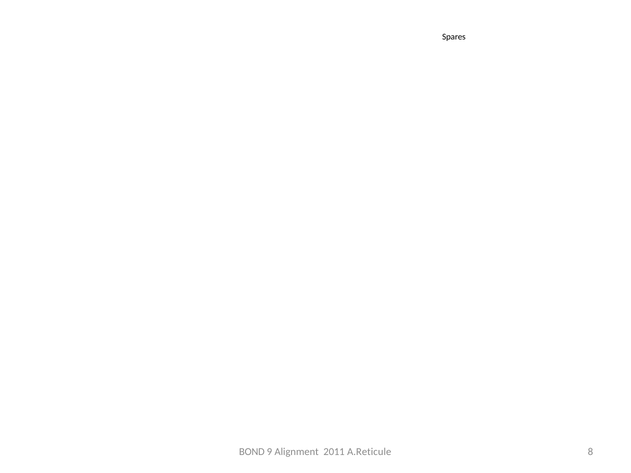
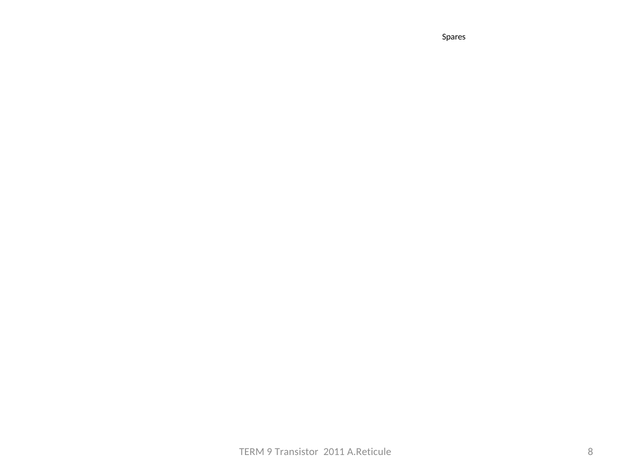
BOND: BOND -> TERM (252, 452)
Alignment: Alignment -> Transistor (297, 452)
